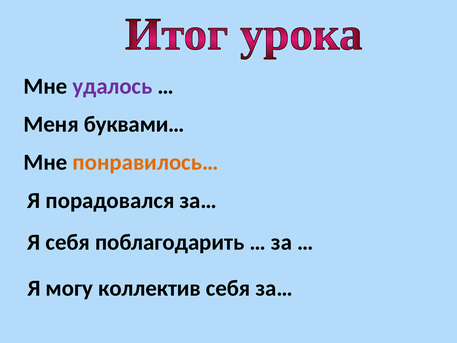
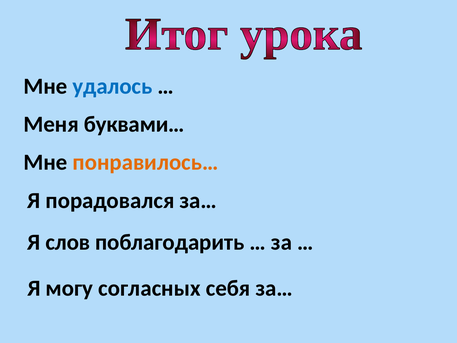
удалось colour: purple -> blue (112, 86)
Я себя: себя -> слов (68, 242)
коллектив: коллектив -> согласных (149, 288)
